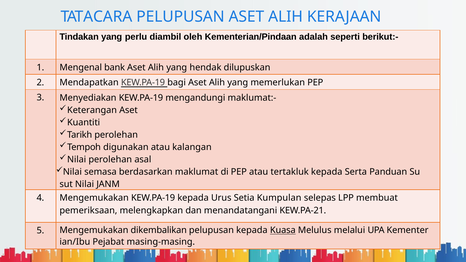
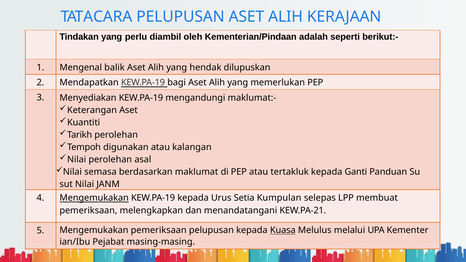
bank: bank -> balik (115, 67)
Serta: Serta -> Ganti (356, 172)
Mengemukakan underline: none -> present (94, 198)
Mengemukakan dikembalikan: dikembalikan -> pemeriksaan (159, 230)
